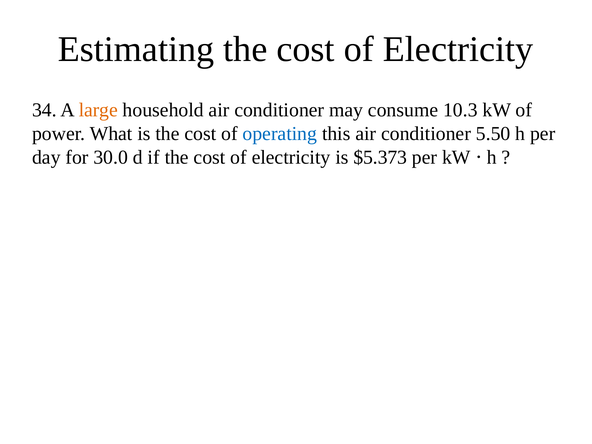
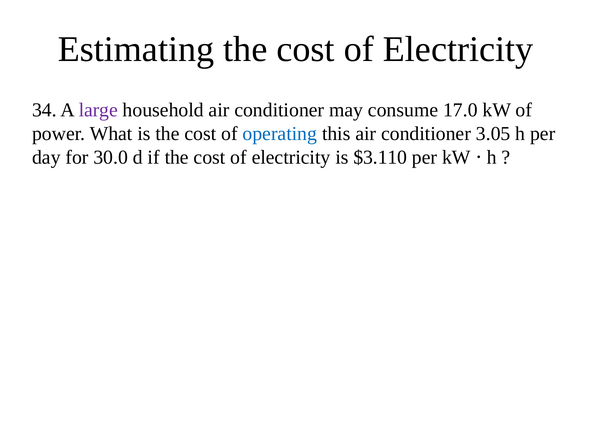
large colour: orange -> purple (98, 110)
10.3: 10.3 -> 17.0 (460, 110)
5.50: 5.50 -> 3.05 (493, 134)
$5.373: $5.373 -> $3.110 (380, 157)
